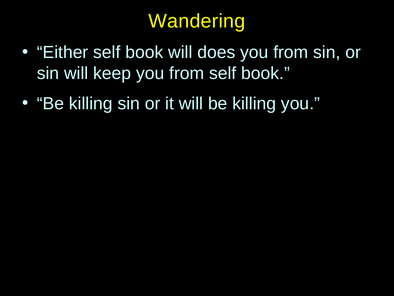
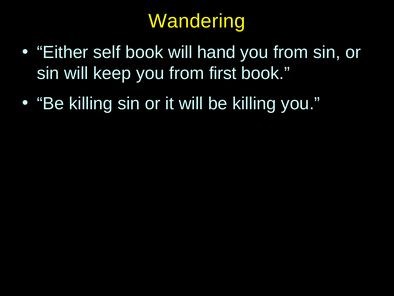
does: does -> hand (216, 52)
from self: self -> first (223, 73)
